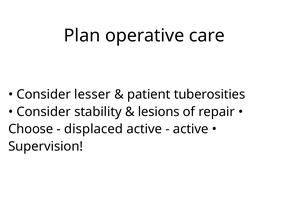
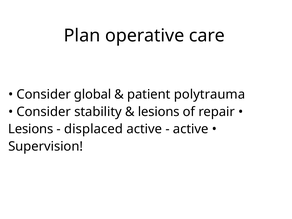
lesser: lesser -> global (93, 95)
tuberosities: tuberosities -> polytrauma (209, 95)
Choose: Choose -> Lesions (31, 129)
